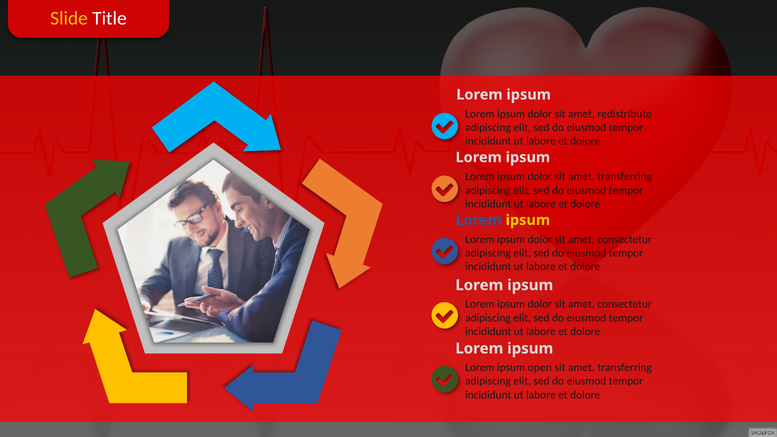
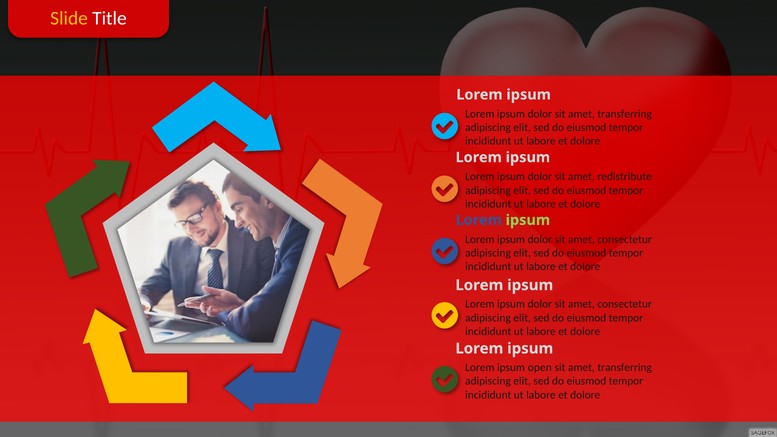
dolor sit amet redistribute: redistribute -> transferring (625, 114)
dolor sit amet transferring: transferring -> redistribute (625, 177)
ipsum colour: yellow -> light green (528, 220)
